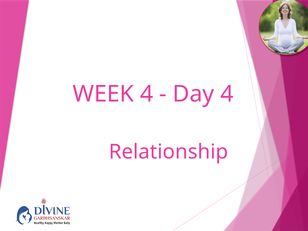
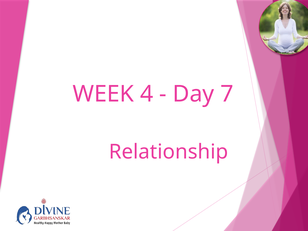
Day 4: 4 -> 7 (227, 94)
